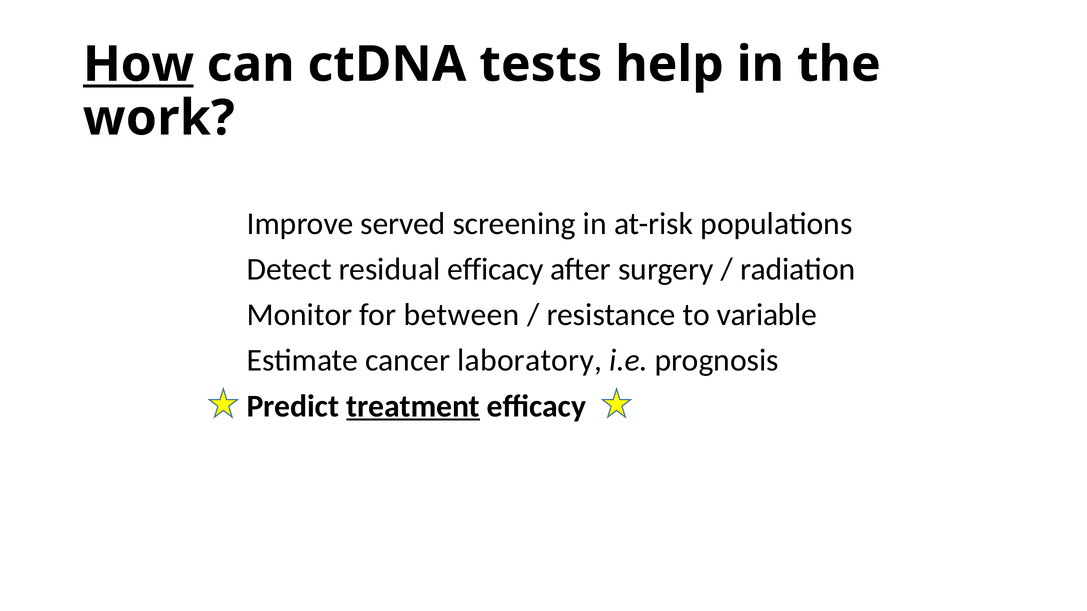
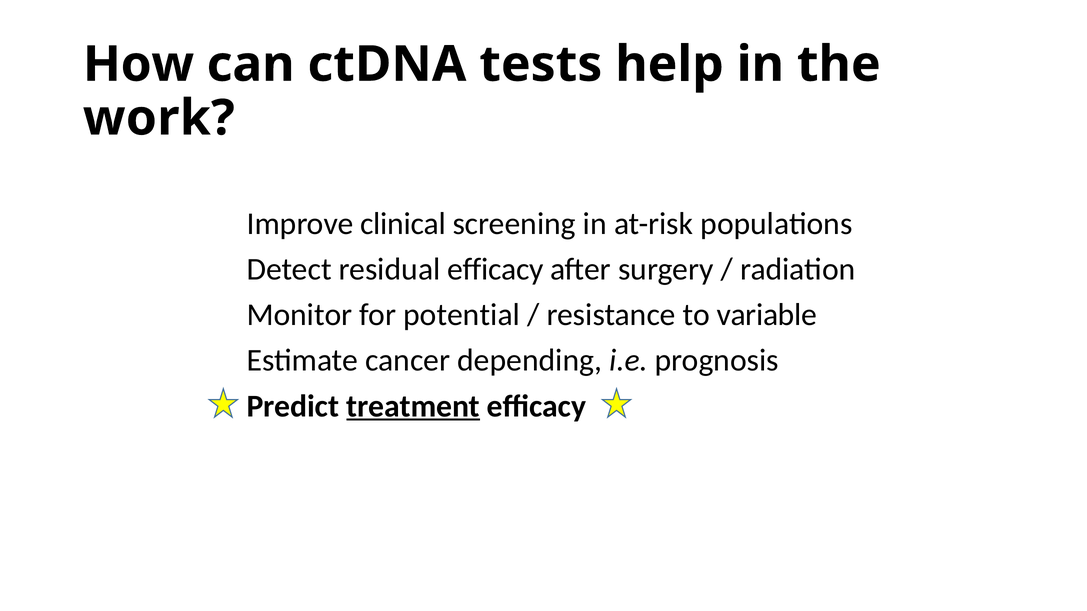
How underline: present -> none (138, 64)
served: served -> clinical (403, 224)
between: between -> potential (462, 315)
laboratory: laboratory -> depending (530, 361)
